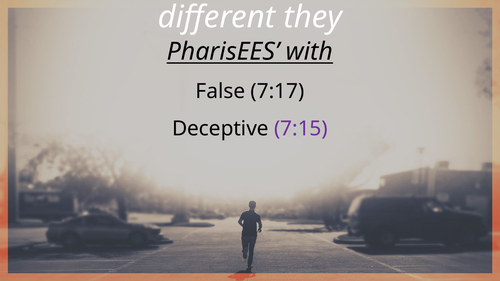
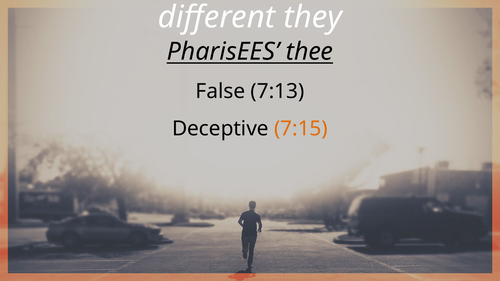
with: with -> thee (310, 52)
7:17: 7:17 -> 7:13 (277, 91)
7:15 colour: purple -> orange (301, 129)
